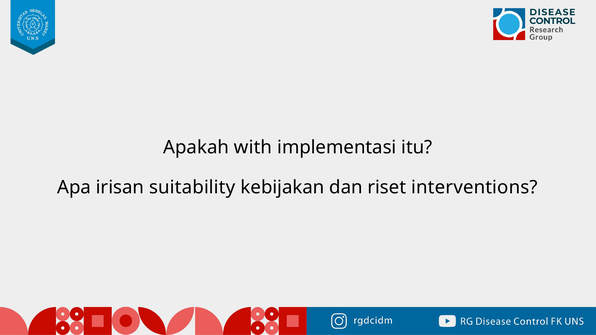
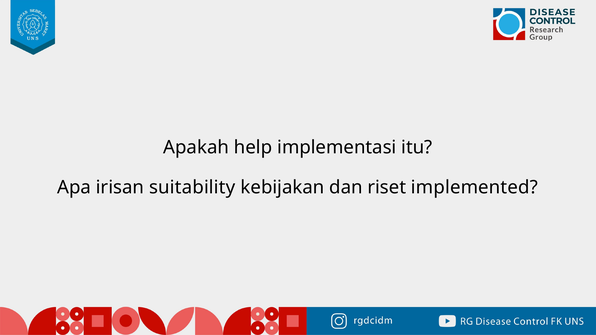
with: with -> help (253, 147)
interventions: interventions -> implemented (474, 188)
